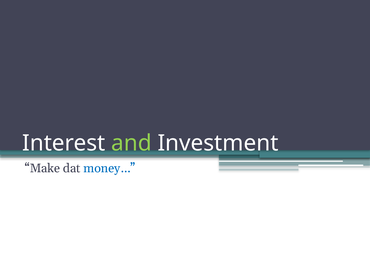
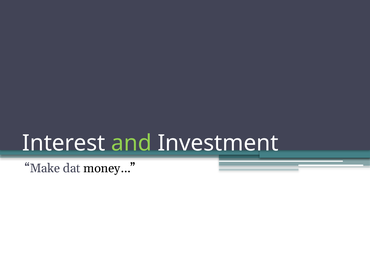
money… colour: blue -> black (109, 168)
